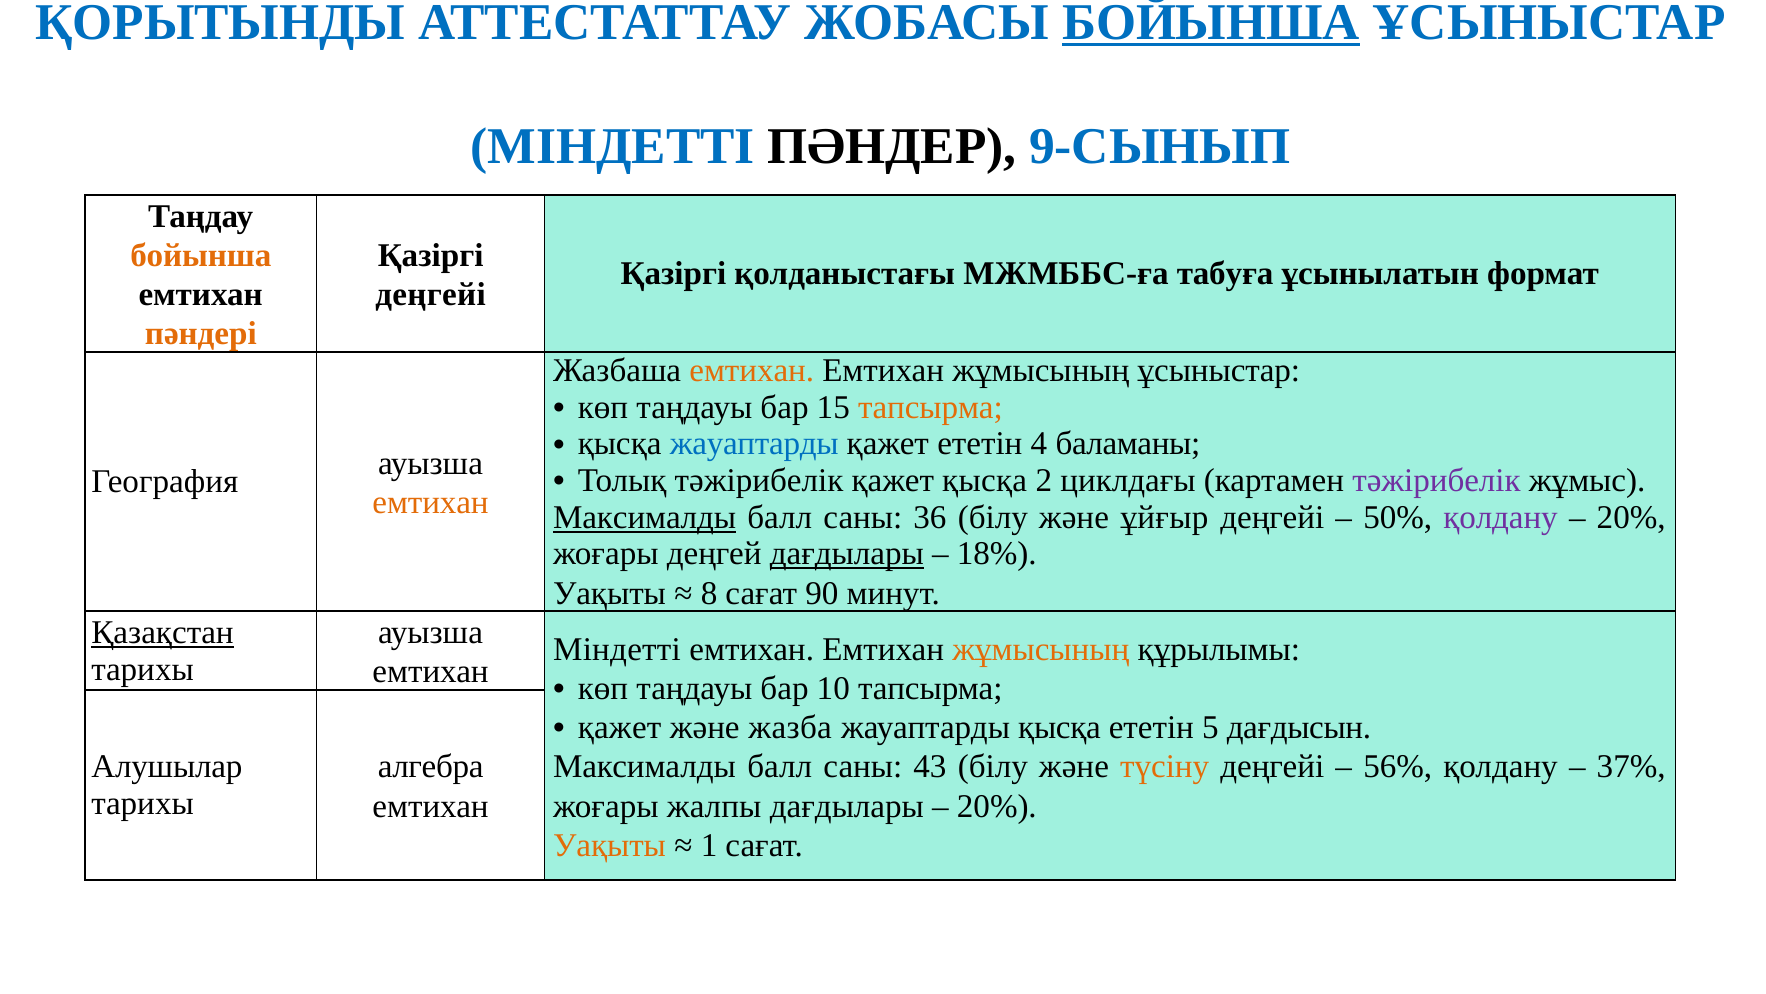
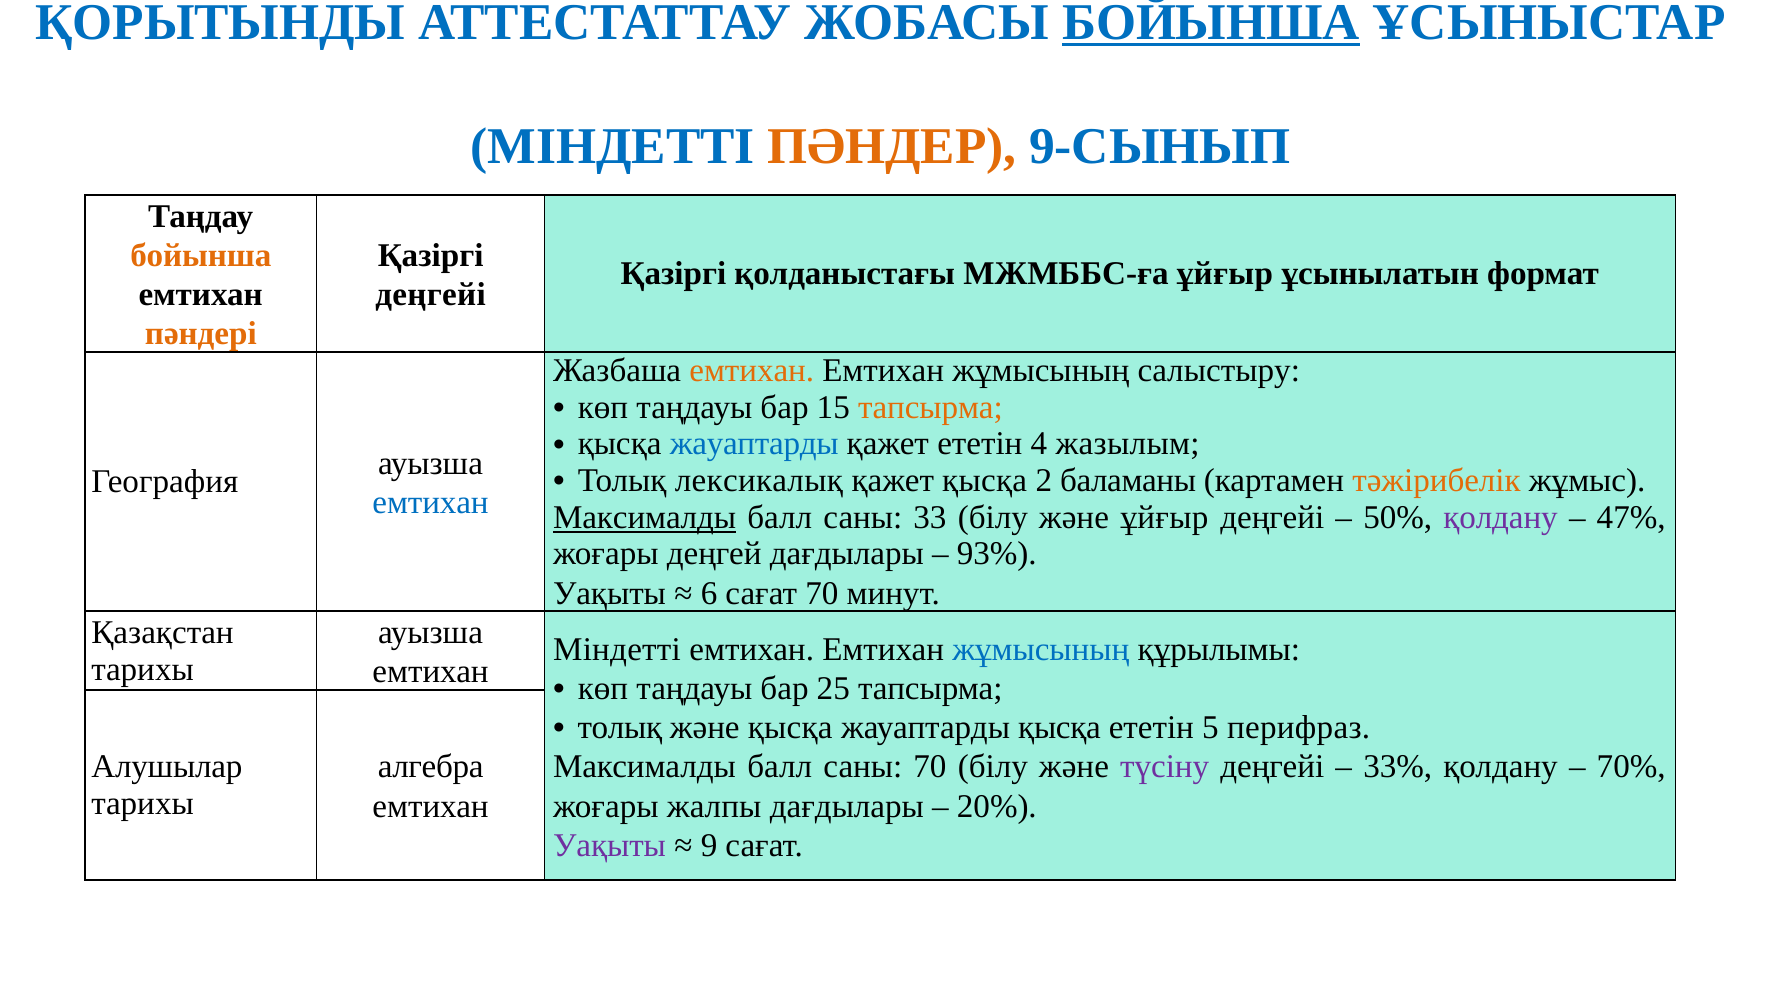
ПӘНДЕР colour: black -> orange (892, 146)
МЖМББС-ға табуға: табуға -> ұйғыр (1225, 274)
жұмысының ұсыныстар: ұсыныстар -> салыстыру (1219, 370)
баламаны: баламаны -> жазылым (1128, 444)
Толық тәжірибелік: тәжірибелік -> лексикалық (759, 480)
циклдағы: циклдағы -> баламаны (1128, 480)
тәжірибелік colour: purple -> orange (1437, 480)
емтихан colour: orange -> blue (431, 502)
36: 36 -> 33 (930, 517)
20%: 20% -> 47% (1631, 517)
дағдылары underline: present -> none (847, 554)
18%: 18% -> 93% (997, 554)
8: 8 -> 6 (709, 593)
сағат 90: 90 -> 70 (822, 593)
Қазақстан underline: present -> none (163, 632)
жұмысының colour: orange -> blue (1041, 649)
10: 10 -> 25 (833, 688)
қажет: қажет -> толық (620, 727)
және жазба: жазба -> қысқа (790, 727)
дағдысын: дағдысын -> перифраз (1299, 727)
саны 43: 43 -> 70 (930, 766)
түсіну colour: orange -> purple (1165, 766)
56%: 56% -> 33% (1398, 766)
37%: 37% -> 70% (1631, 766)
Уақыты colour: orange -> purple (610, 845)
1: 1 -> 9 (709, 845)
